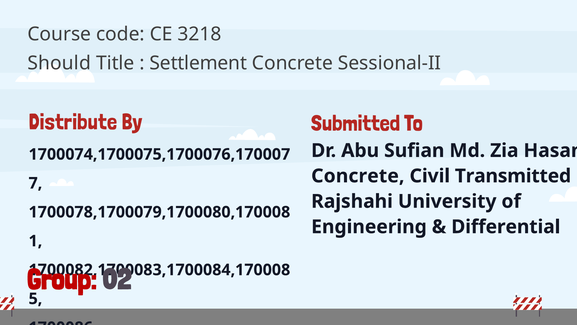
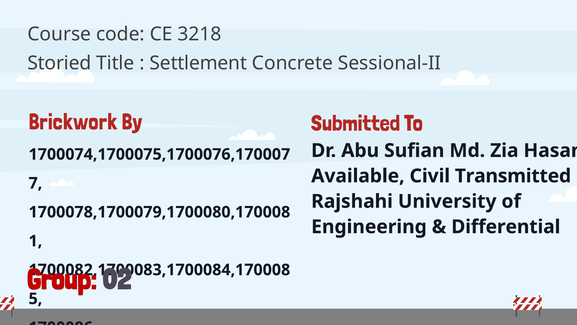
Should: Should -> Storied (59, 63)
Distribute: Distribute -> Brickwork (73, 122)
Concrete: Concrete -> Available (358, 176)
